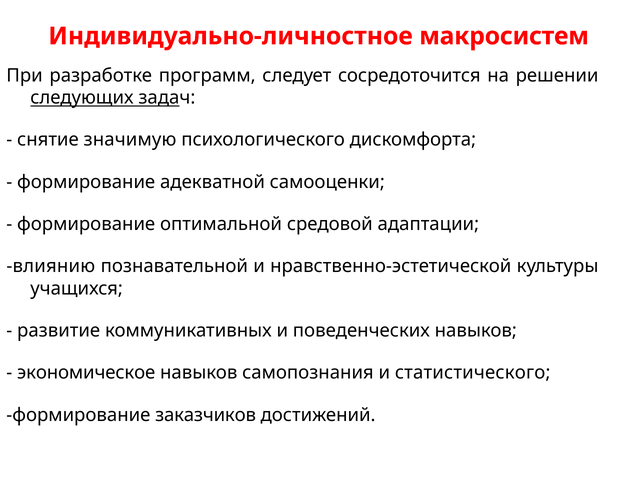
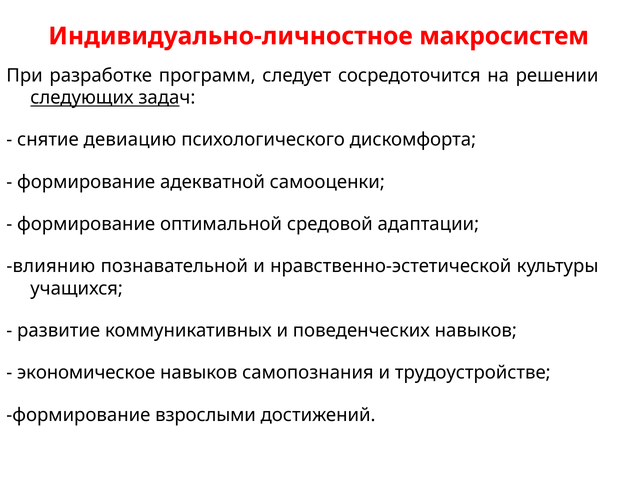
значимую: значимую -> девиацию (130, 140)
статистического: статистического -> трудоустройстве (473, 373)
заказчиков: заказчиков -> взрослыми (206, 415)
